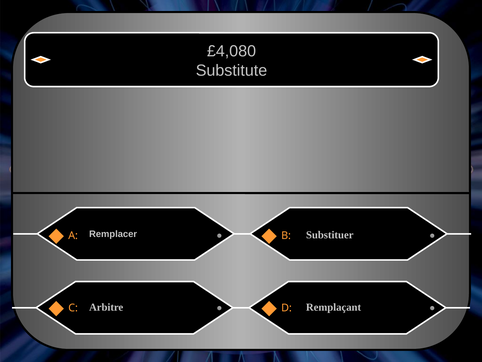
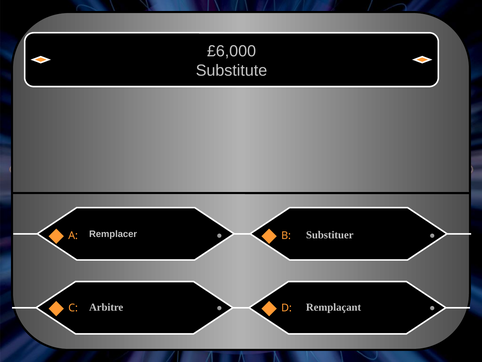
£4,080: £4,080 -> £6,000 (231, 51)
